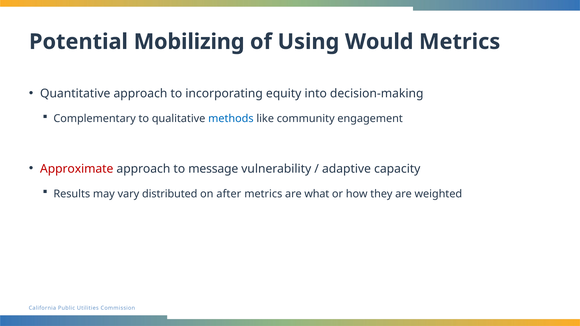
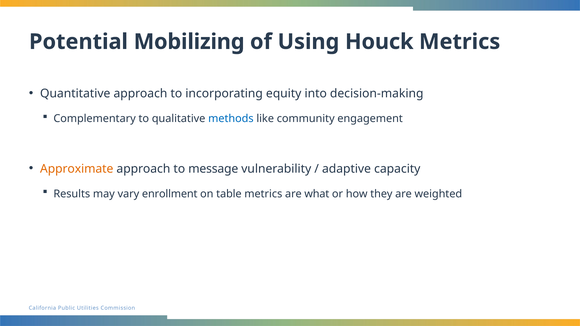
Would: Would -> Houck (379, 42)
Approximate colour: red -> orange (77, 169)
distributed: distributed -> enrollment (170, 194)
after: after -> table (229, 194)
